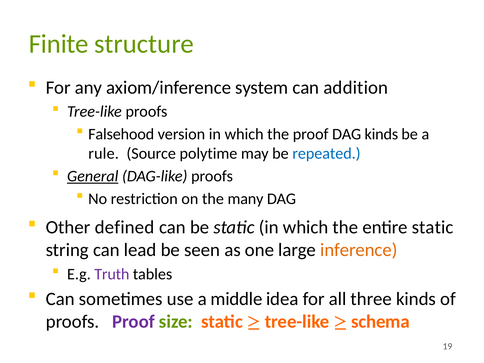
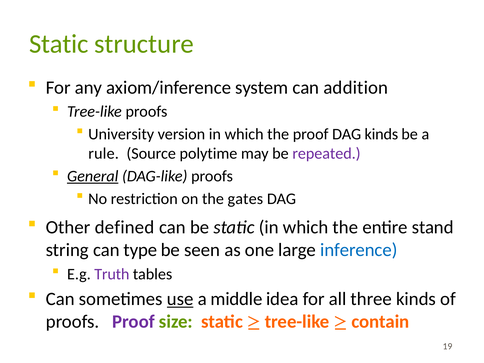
Finite: Finite -> Static (59, 44)
Falsehood: Falsehood -> University (121, 134)
repeated colour: blue -> purple (326, 154)
many: many -> gates (245, 199)
entire static: static -> stand (433, 227)
lead: lead -> type (140, 250)
inference colour: orange -> blue (359, 250)
use underline: none -> present (180, 299)
schema: schema -> contain (380, 322)
